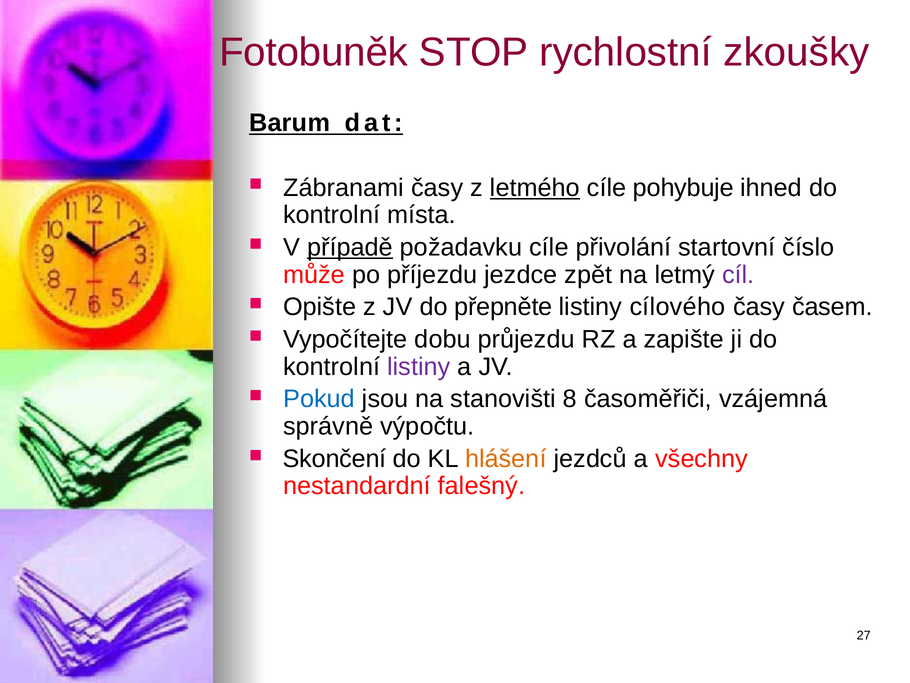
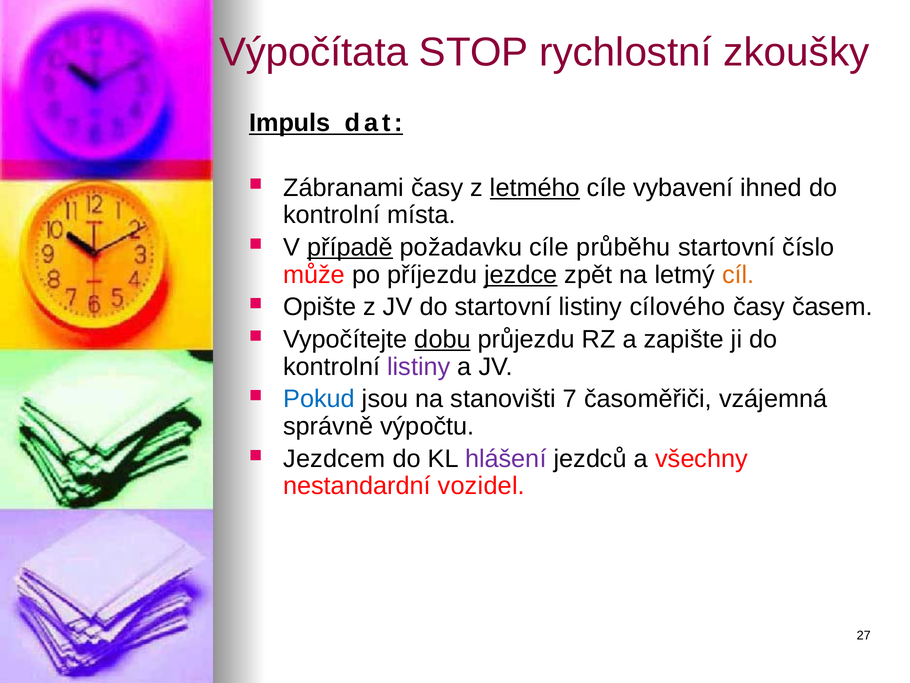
Fotobuněk: Fotobuněk -> Výpočítata (314, 52)
Barum: Barum -> Impuls (290, 123)
pohybuje: pohybuje -> vybavení (683, 188)
přivolání: přivolání -> průběhu (623, 247)
jezdce underline: none -> present (521, 274)
cíl colour: purple -> orange (738, 274)
do přepněte: přepněte -> startovní (503, 307)
dobu underline: none -> present (443, 339)
8: 8 -> 7 (570, 399)
Skončení: Skončení -> Jezdcem (334, 458)
hlášení colour: orange -> purple (506, 458)
falešný: falešný -> vozidel (481, 486)
